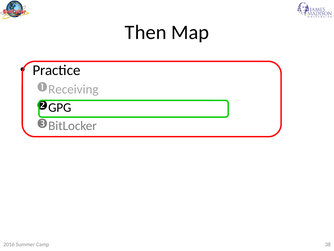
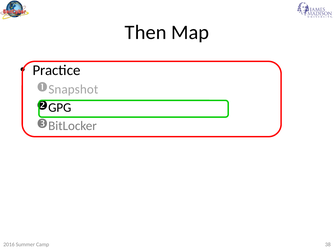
Receiving: Receiving -> Snapshot (73, 89)
